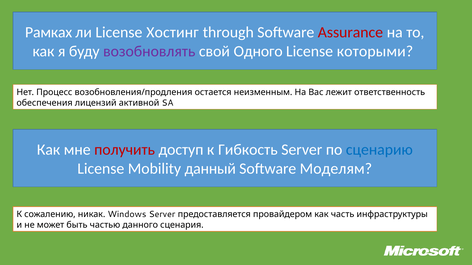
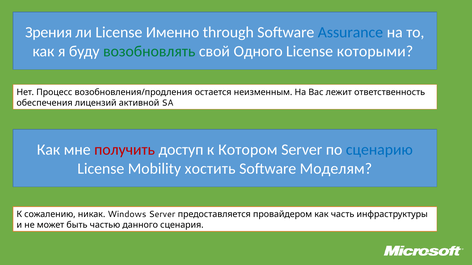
Рамках: Рамках -> Зрения (49, 32)
Хостинг: Хостинг -> Именно (173, 32)
Assurance colour: red -> blue (350, 32)
возобновлять colour: purple -> green (149, 51)
Гибкость: Гибкость -> Котором (248, 150)
данный: данный -> хостить (210, 169)
